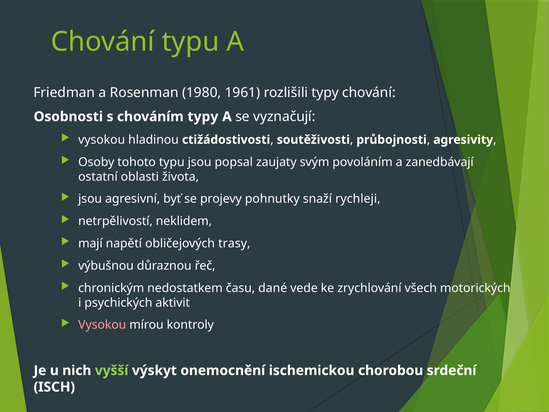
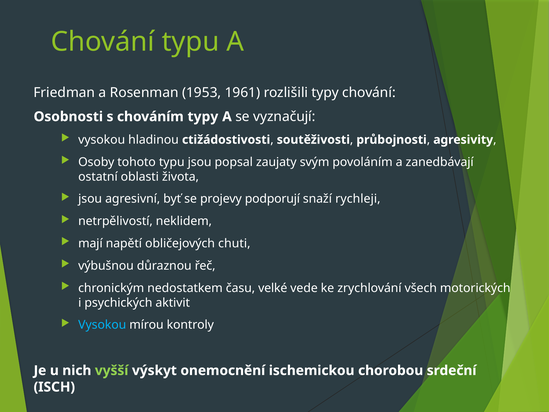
1980: 1980 -> 1953 (202, 92)
pohnutky: pohnutky -> podporují (272, 199)
trasy: trasy -> chuti (234, 243)
dané: dané -> velké (273, 288)
Vysokou colour: pink -> light blue (102, 325)
